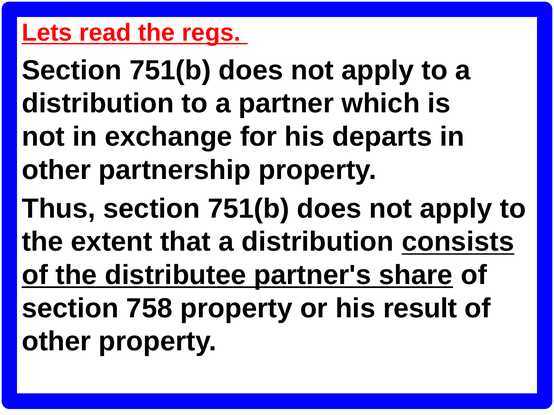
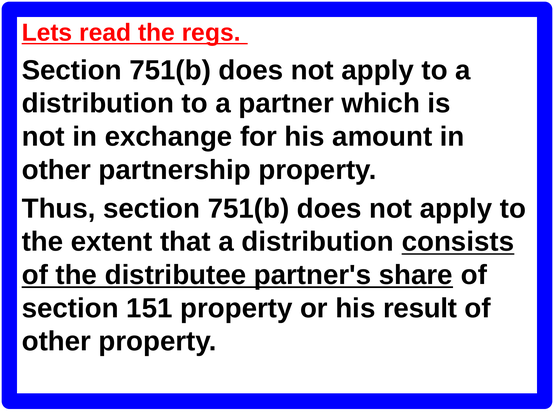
departs: departs -> amount (382, 137)
758: 758 -> 151 (149, 309)
